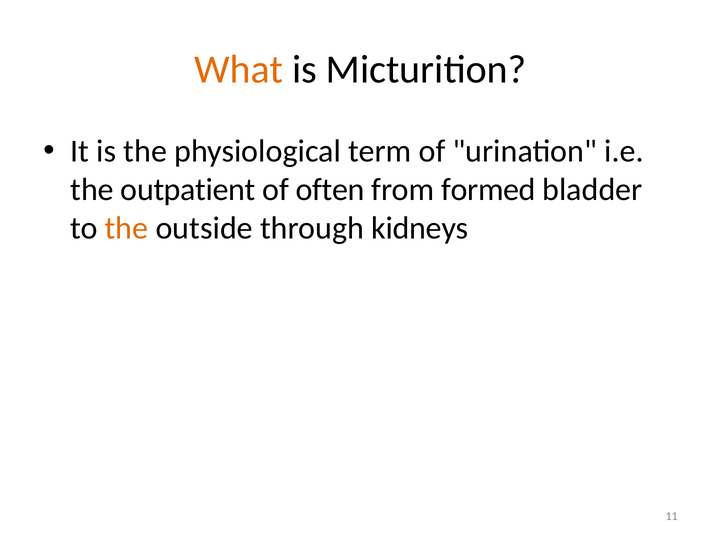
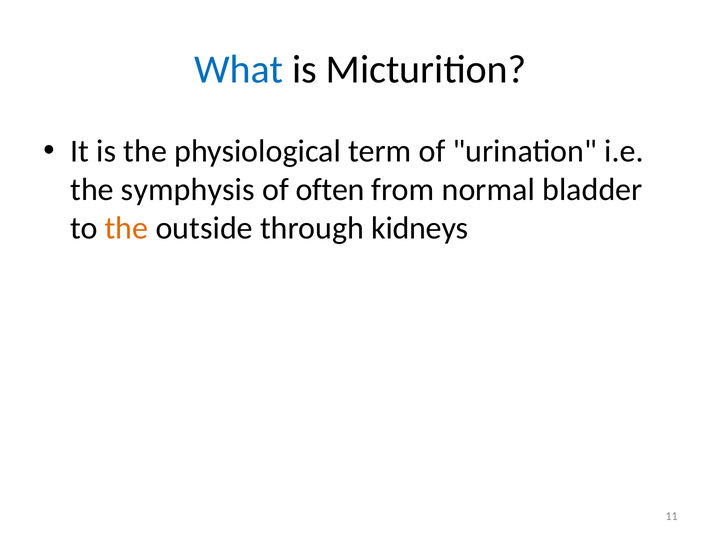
What colour: orange -> blue (239, 69)
outpatient: outpatient -> symphysis (188, 190)
formed: formed -> normal (488, 190)
